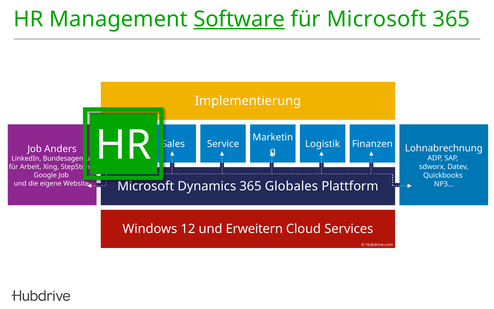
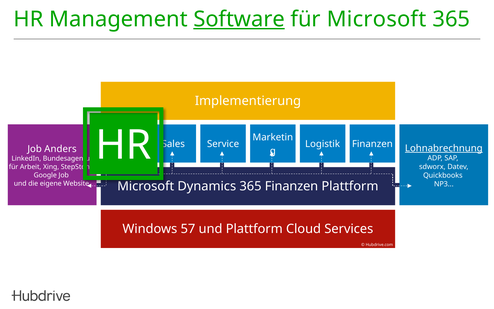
Lohnabrechnung underline: none -> present (444, 148)
365 Globales: Globales -> Finanzen (291, 186)
12: 12 -> 57 (188, 229)
und Erweitern: Erweitern -> Plattform (254, 229)
